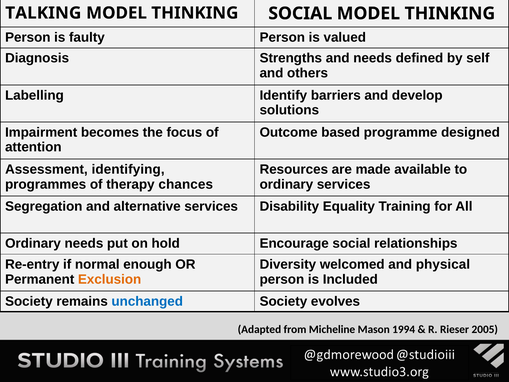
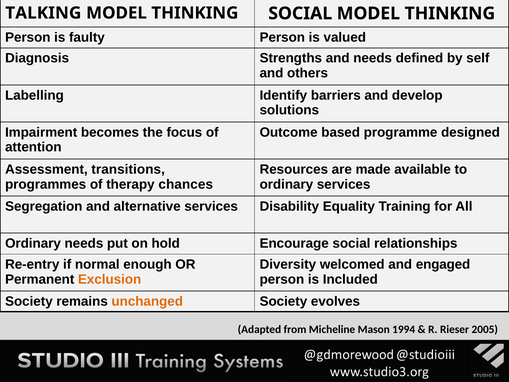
identifying: identifying -> transitions (128, 169)
physical: physical -> engaged (443, 264)
unchanged colour: blue -> orange (147, 301)
